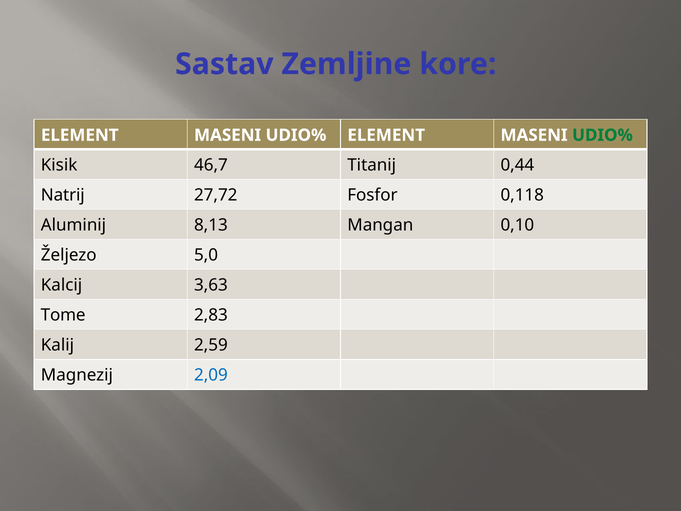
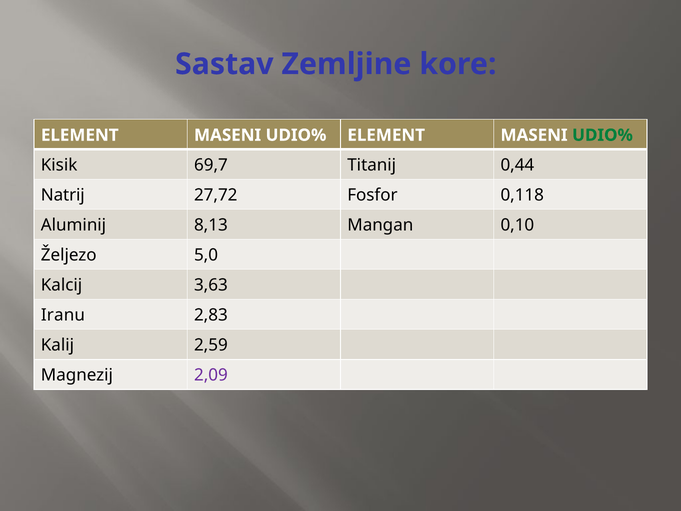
46,7: 46,7 -> 69,7 (211, 165)
Tome: Tome -> Iranu (63, 315)
2,09 colour: blue -> purple (211, 375)
